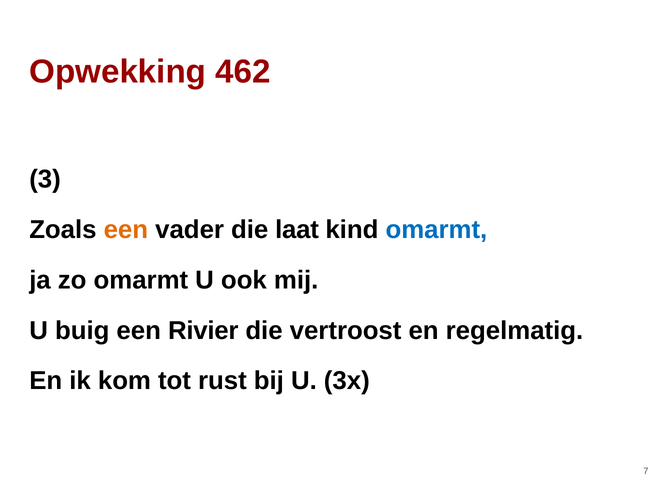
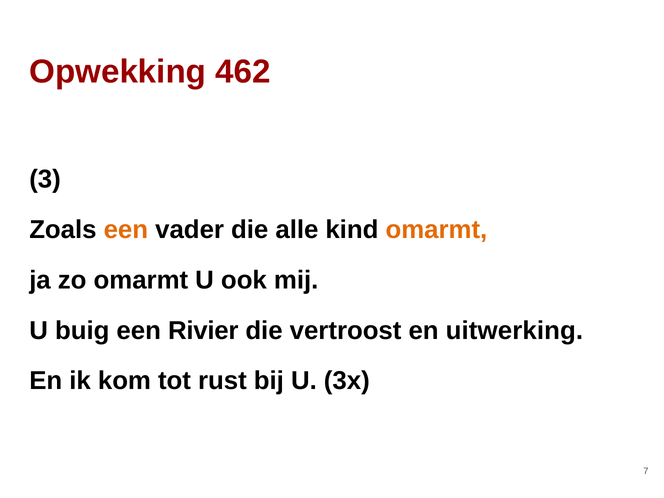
laat: laat -> alle (297, 230)
omarmt colour: blue -> orange (436, 230)
regelmatig: regelmatig -> uitwerking (514, 331)
